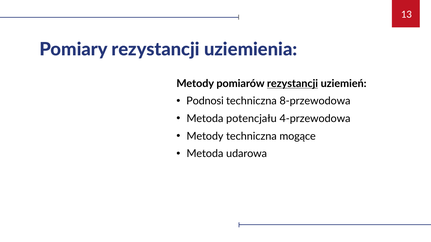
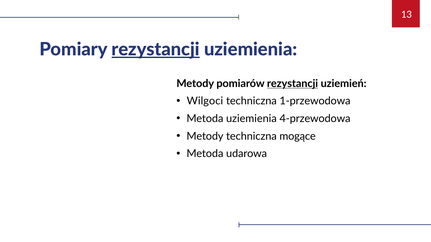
rezystancji underline: none -> present (156, 49)
Podnosi: Podnosi -> Wilgoci (205, 101)
8-przewodowa: 8-przewodowa -> 1-przewodowa (315, 101)
Metoda potencjału: potencjału -> uziemienia (251, 119)
